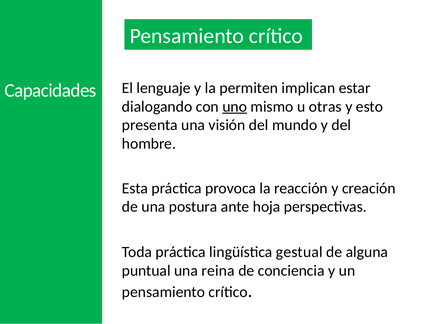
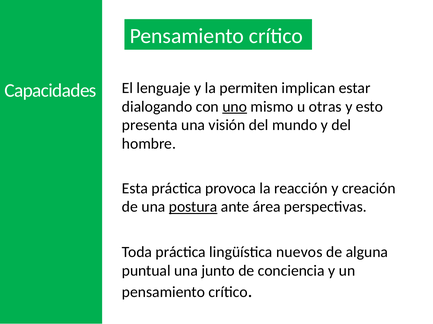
postura underline: none -> present (193, 207)
hoja: hoja -> área (267, 207)
gestual: gestual -> nuevos (299, 253)
reina: reina -> junto (218, 271)
